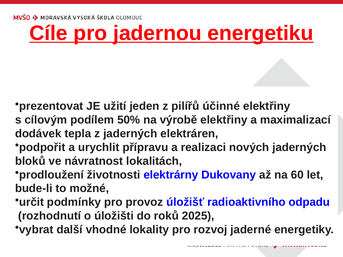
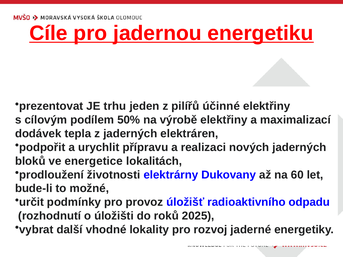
užití: užití -> trhu (115, 106)
návratnost: návratnost -> energetice (94, 161)
